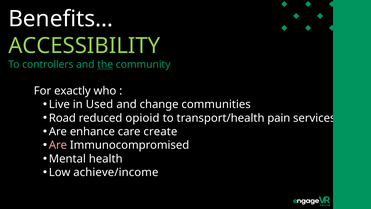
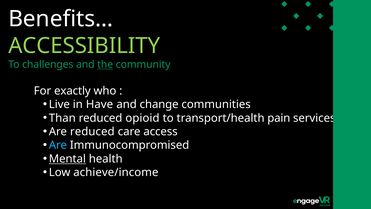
controllers: controllers -> challenges (48, 64)
Used: Used -> Have (100, 104)
Road: Road -> Than (62, 118)
Are enhance: enhance -> reduced (92, 131)
create: create -> access (161, 131)
Are colour: pink -> light blue (58, 145)
Mental underline: none -> present (67, 159)
